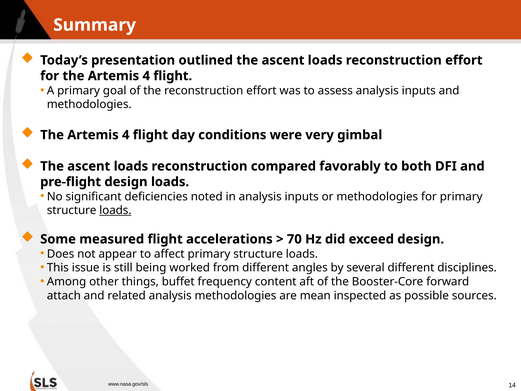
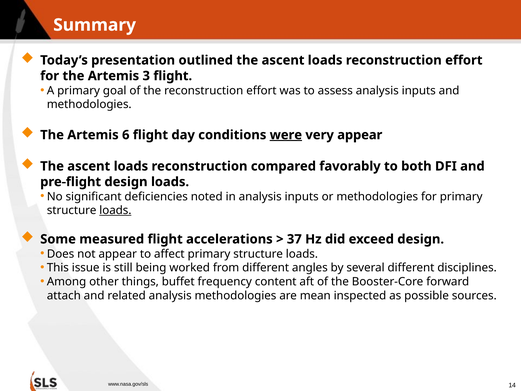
for the Artemis 4: 4 -> 3 (146, 76)
4: 4 -> 6 (126, 135)
were underline: none -> present (286, 135)
very gimbal: gimbal -> appear (360, 135)
70: 70 -> 37 (294, 239)
